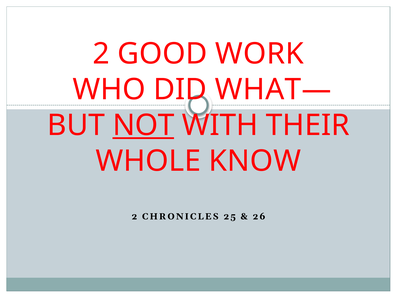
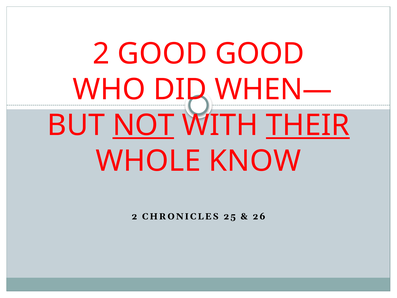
GOOD WORK: WORK -> GOOD (260, 54)
WHAT—: WHAT— -> WHEN— (273, 89)
THEIR underline: none -> present (308, 125)
